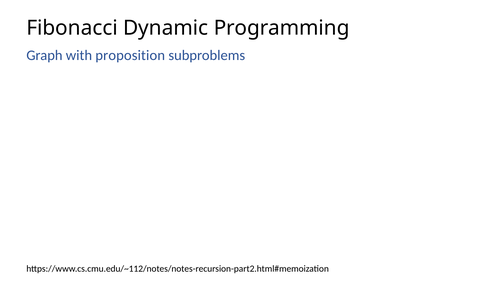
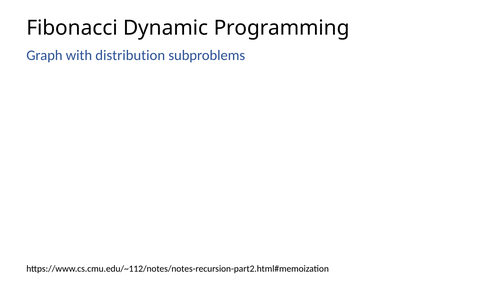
proposition: proposition -> distribution (130, 55)
